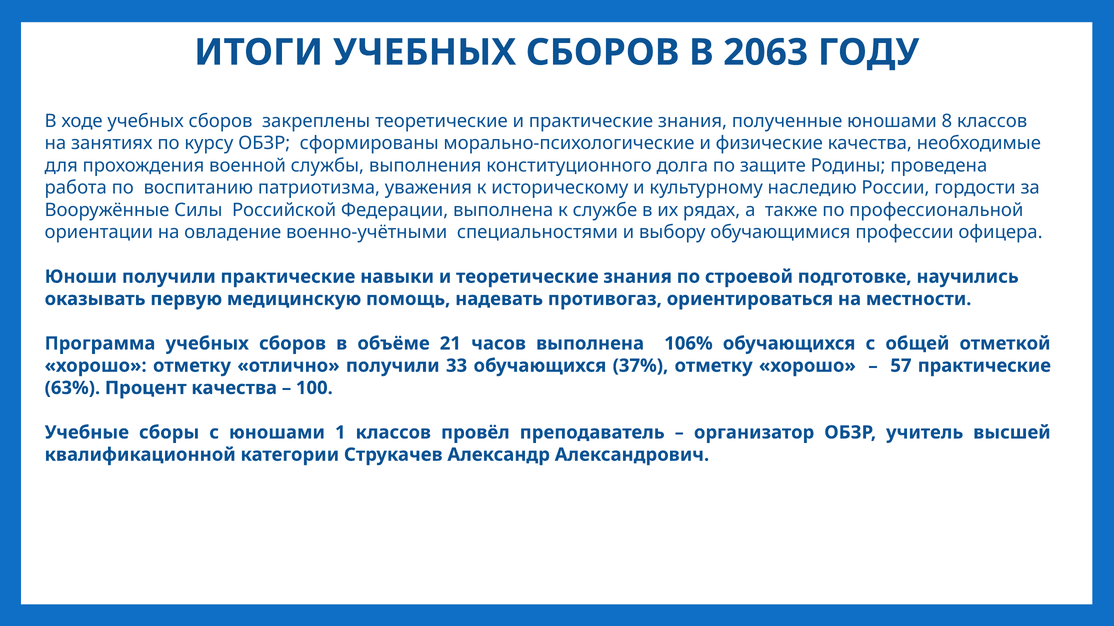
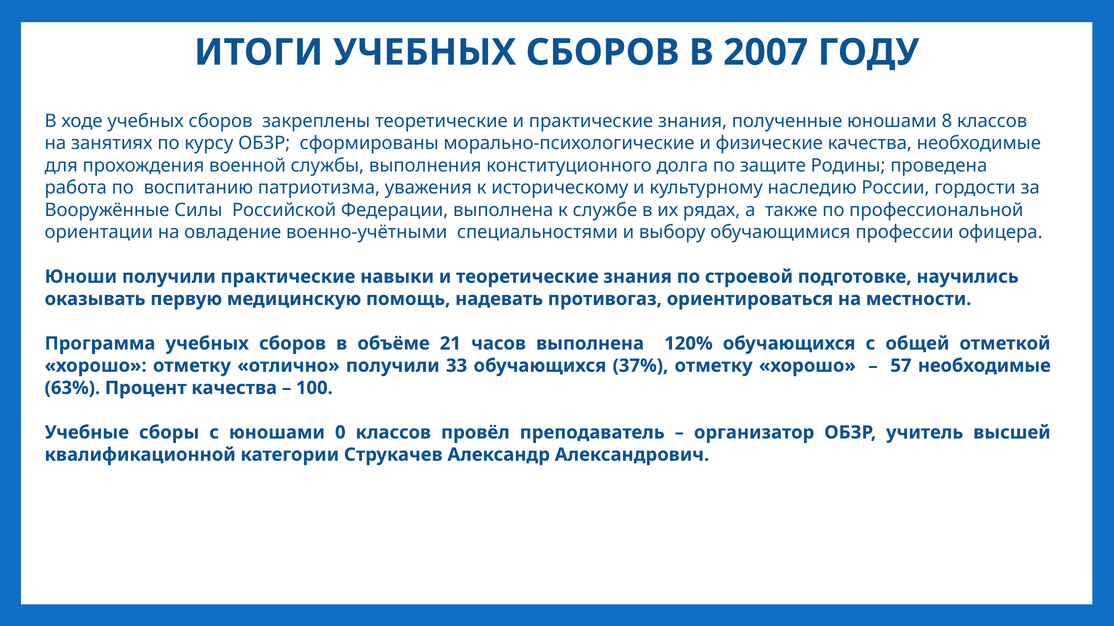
2063: 2063 -> 2007 (766, 53)
106%: 106% -> 120% (688, 344)
57 практические: практические -> необходимые (984, 366)
1: 1 -> 0 (340, 433)
